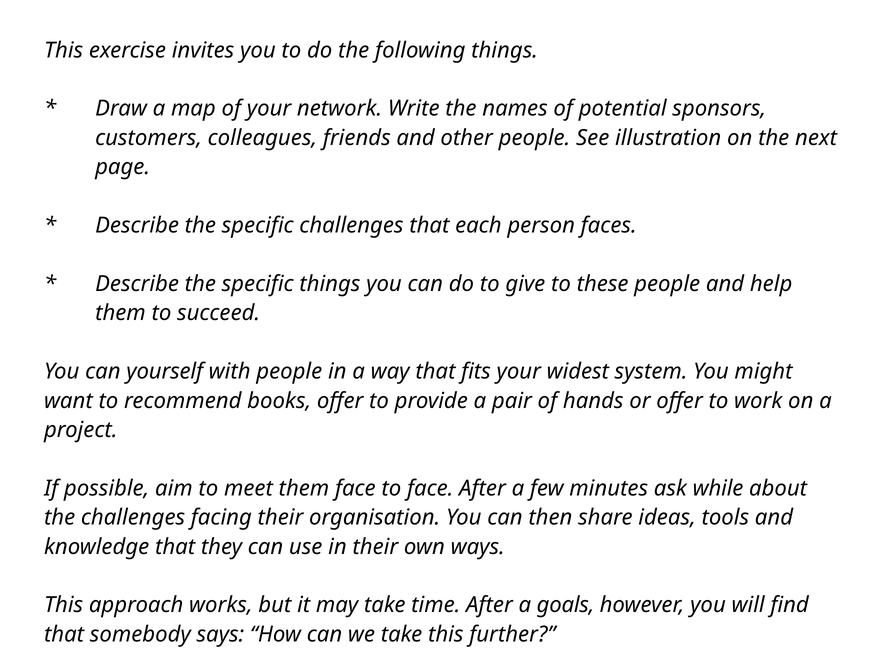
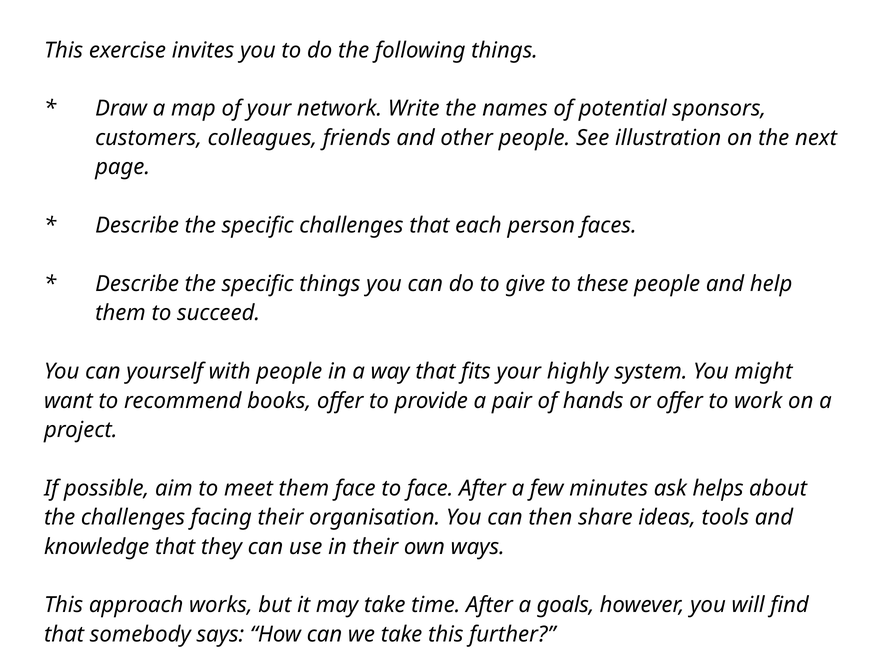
widest: widest -> highly (578, 372)
while: while -> helps (718, 488)
